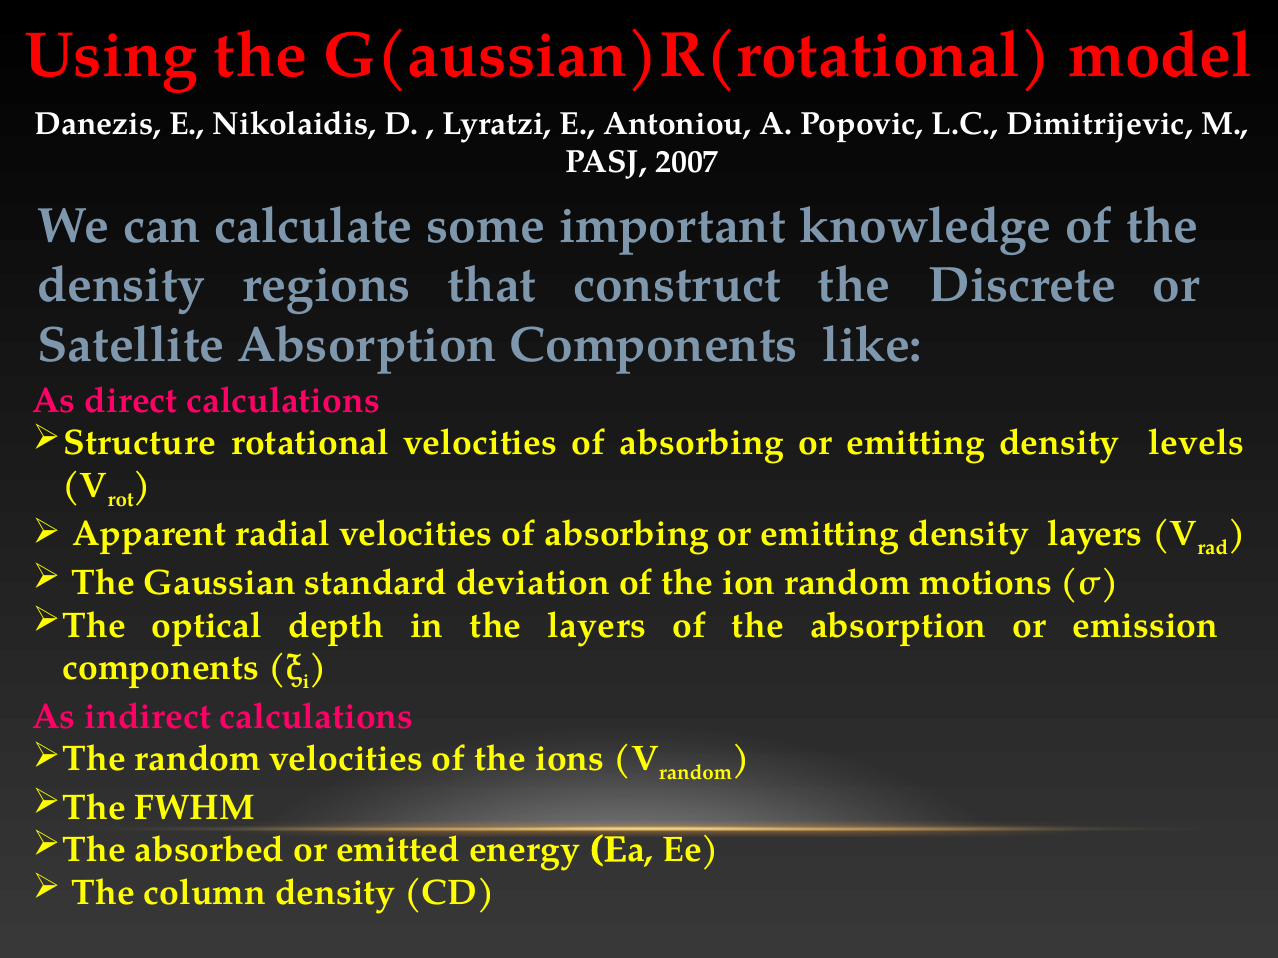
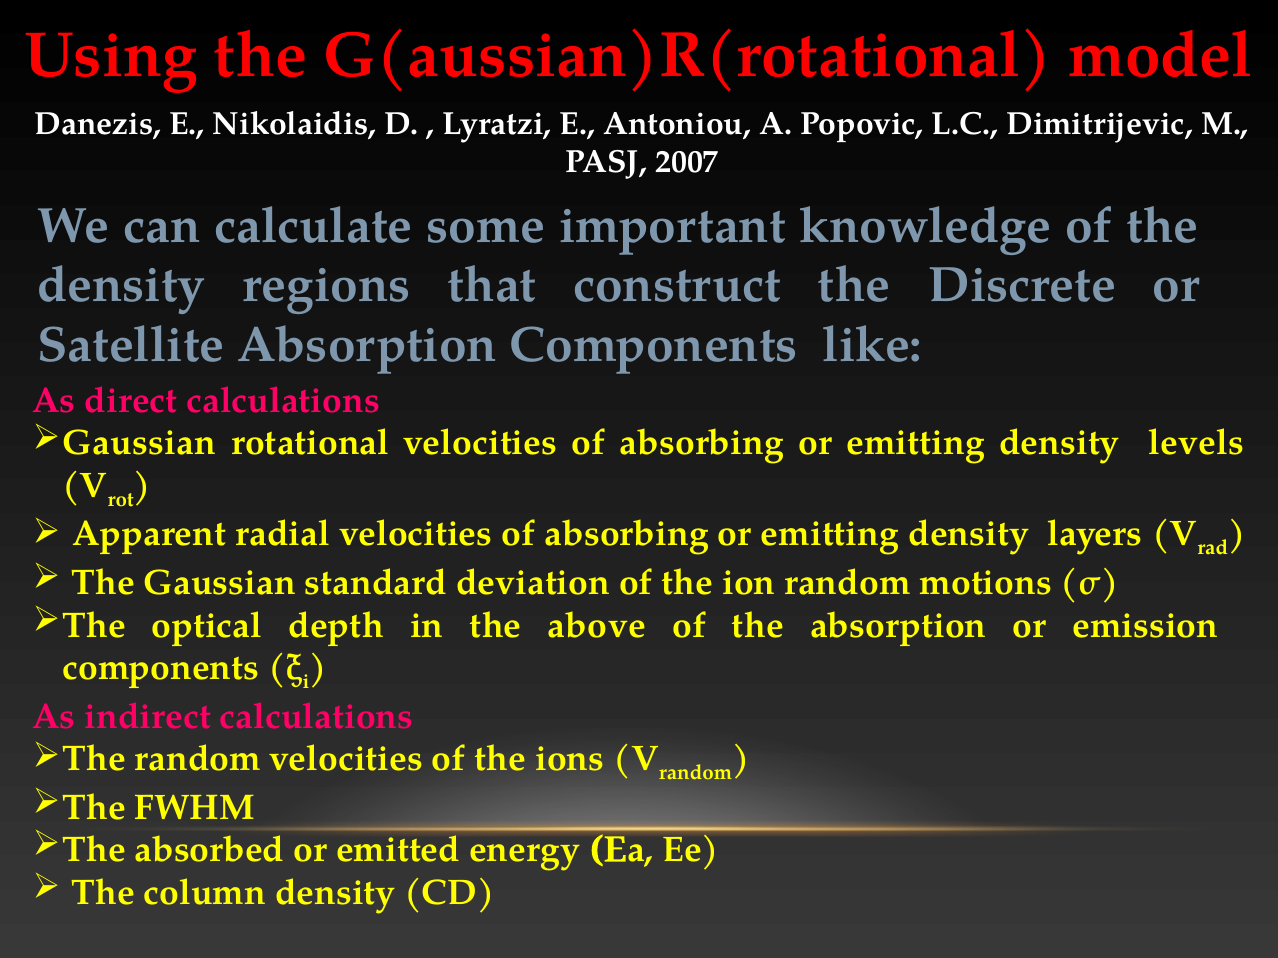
Structure: Structure -> Gaussian (140, 443)
the layers: layers -> above (597, 626)
